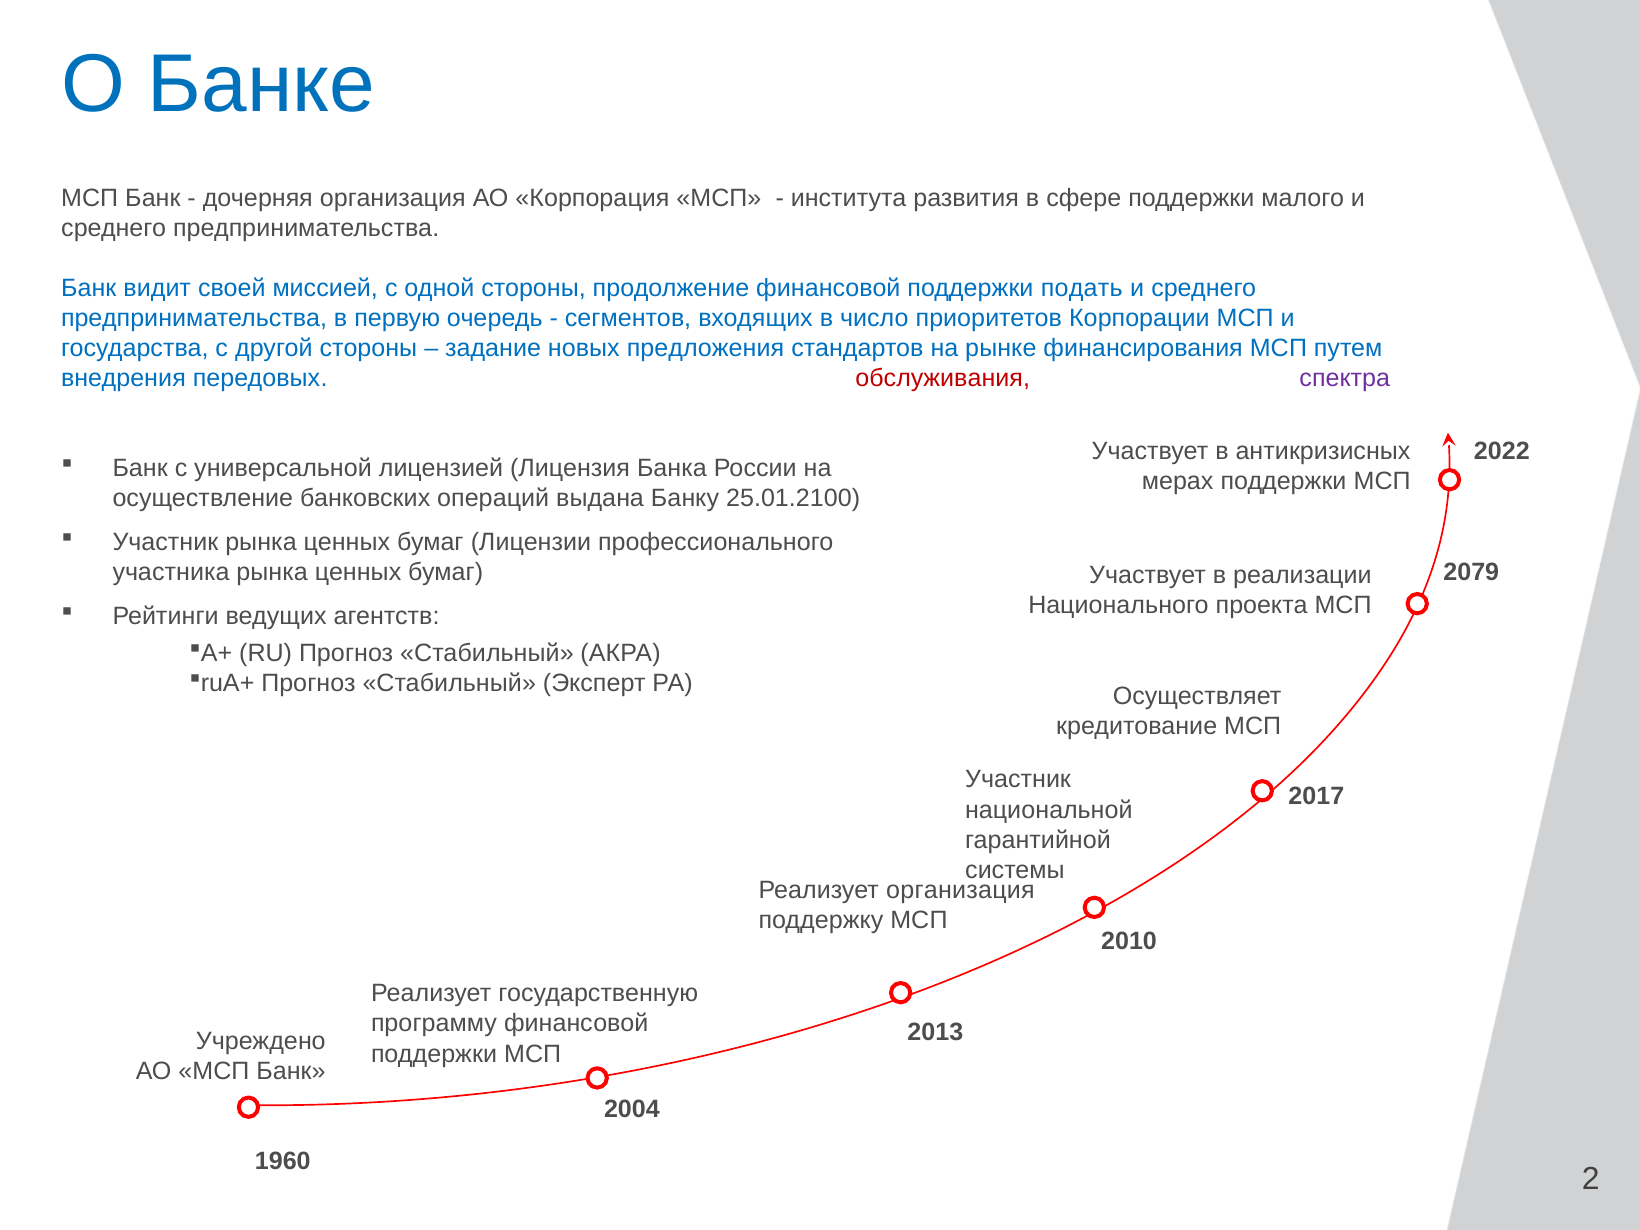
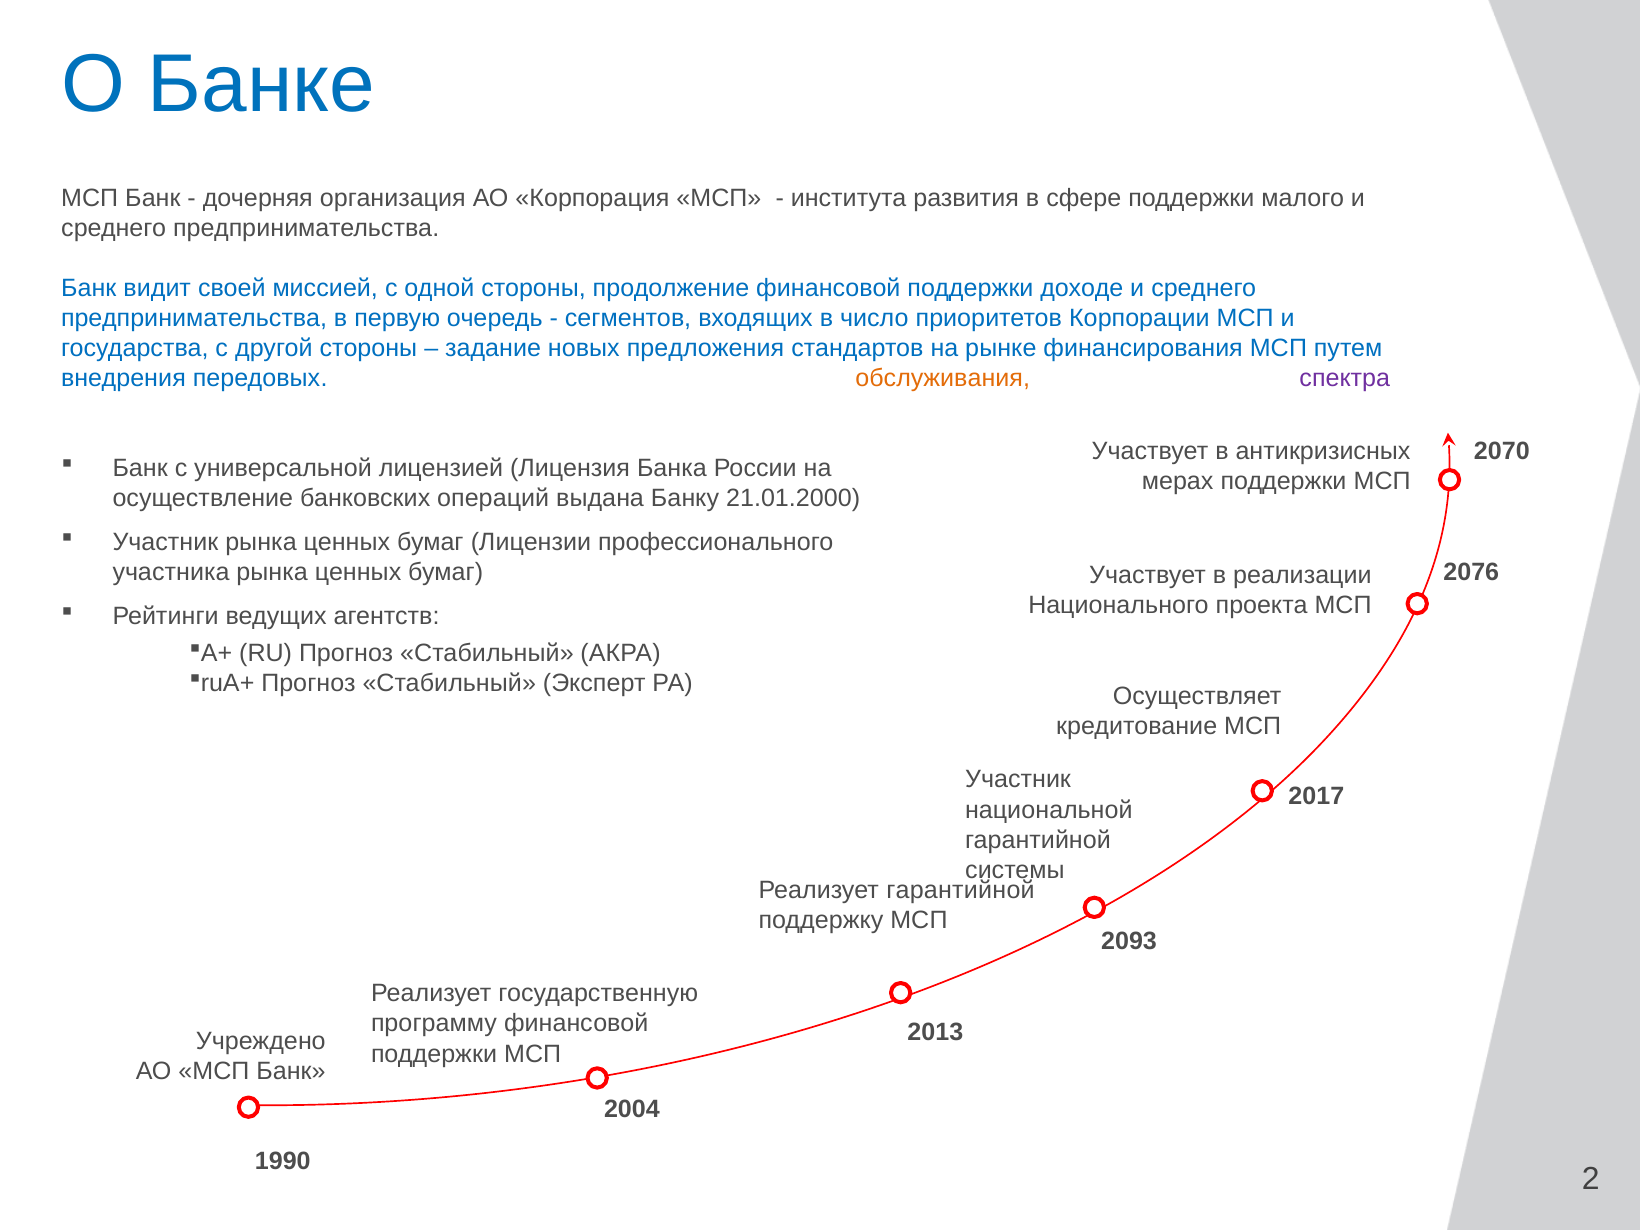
подать: подать -> доходе (1082, 288)
обслуживания colour: red -> orange (943, 378)
2022: 2022 -> 2070 (1502, 451)
25.01.2100: 25.01.2100 -> 21.01.2000 (793, 499)
2079: 2079 -> 2076 (1471, 572)
Реализует организация: организация -> гарантийной (960, 890)
2010: 2010 -> 2093 (1129, 942)
1960: 1960 -> 1990 (283, 1161)
